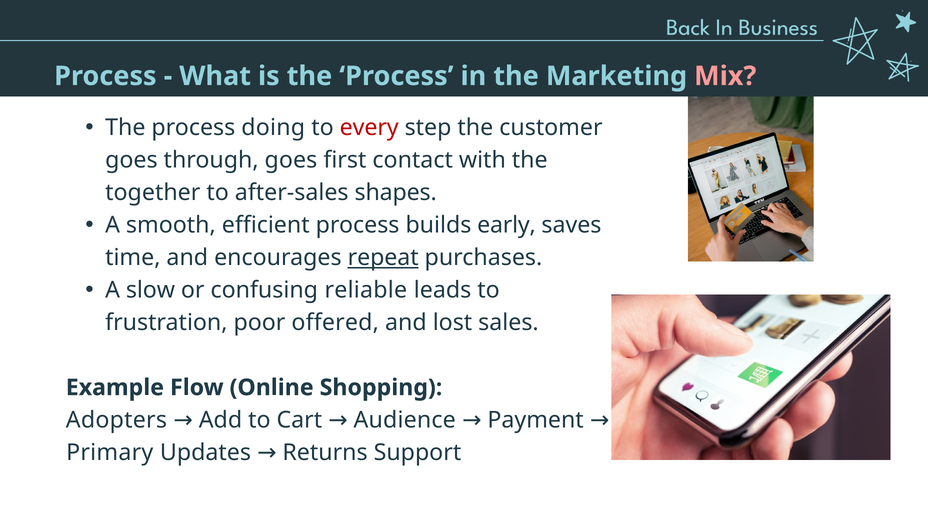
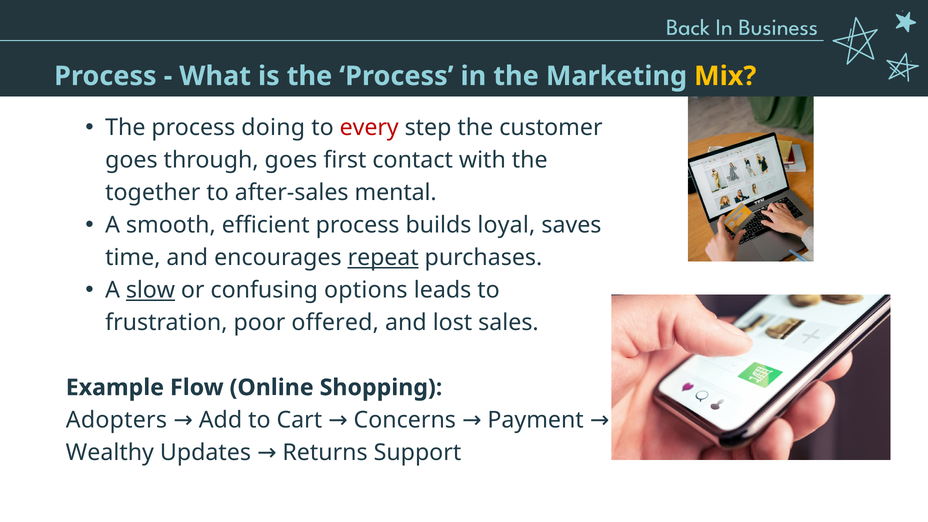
Mix colour: pink -> yellow (725, 76)
shapes: shapes -> mental (396, 193)
early: early -> loyal (506, 225)
slow underline: none -> present (150, 290)
reliable: reliable -> options (366, 290)
Audience: Audience -> Concerns (405, 420)
Primary: Primary -> Wealthy (110, 453)
